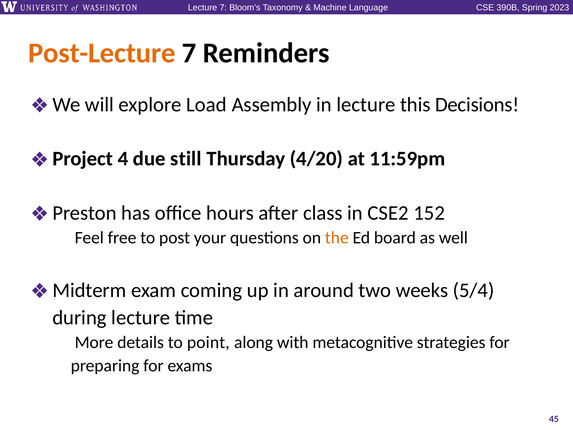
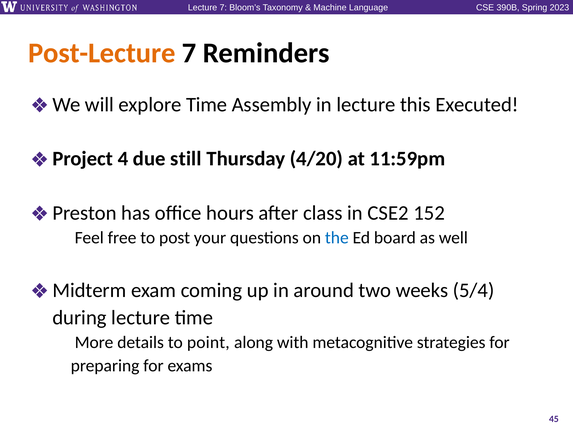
explore Load: Load -> Time (207, 105)
Decisions: Decisions -> Executed (477, 105)
the colour: orange -> blue (337, 238)
